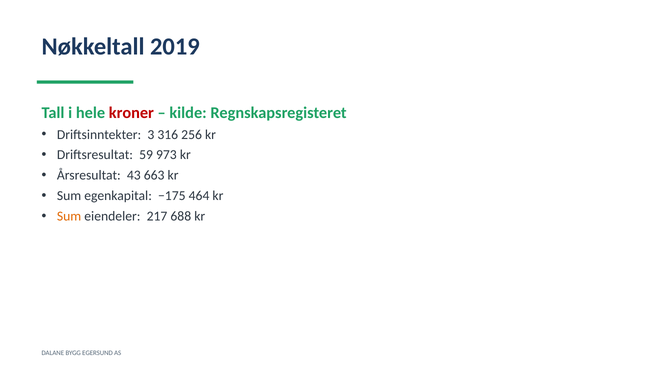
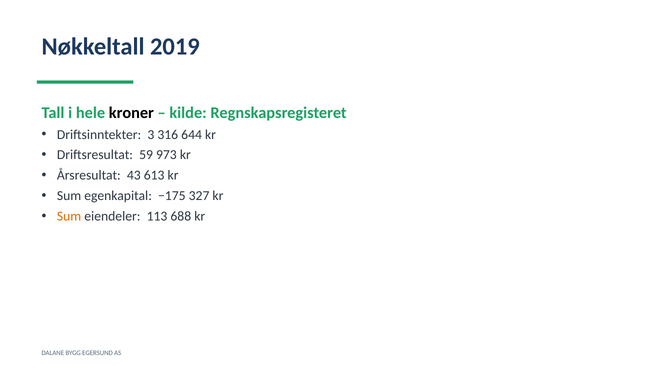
kroner colour: red -> black (131, 113)
256: 256 -> 644 (192, 134)
663: 663 -> 613 (154, 175)
464: 464 -> 327 (199, 196)
217: 217 -> 113 (157, 216)
